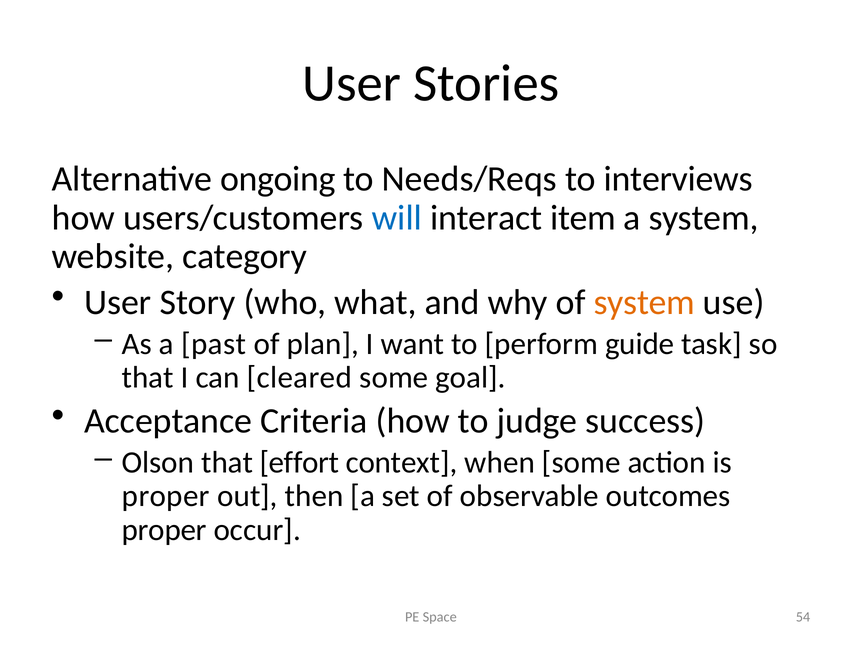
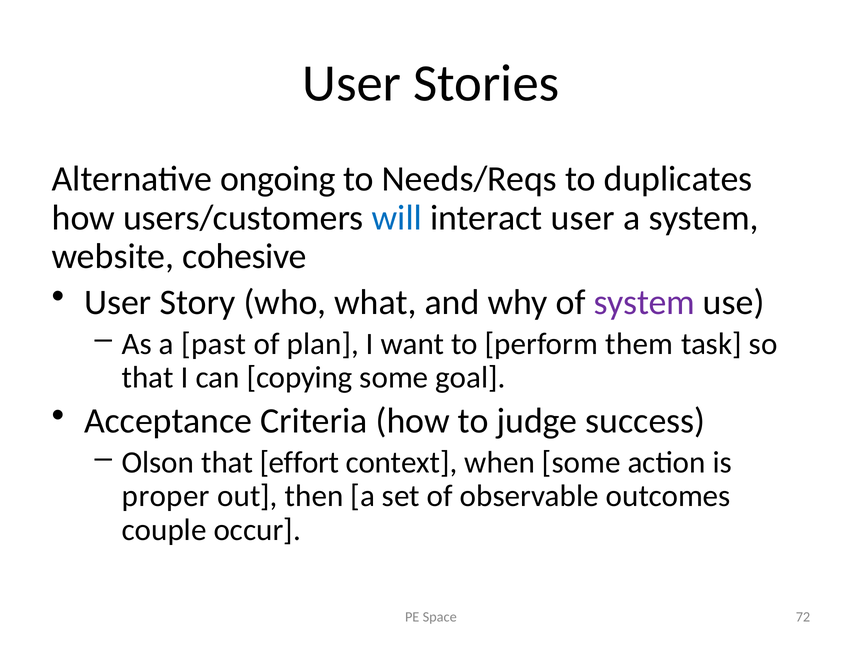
interviews: interviews -> duplicates (678, 179)
interact item: item -> user (583, 218)
category: category -> cohesive (245, 257)
system colour: orange -> purple (644, 302)
guide: guide -> them (639, 344)
cleared: cleared -> copying (300, 378)
proper: proper -> couple (164, 530)
54: 54 -> 72 (803, 617)
